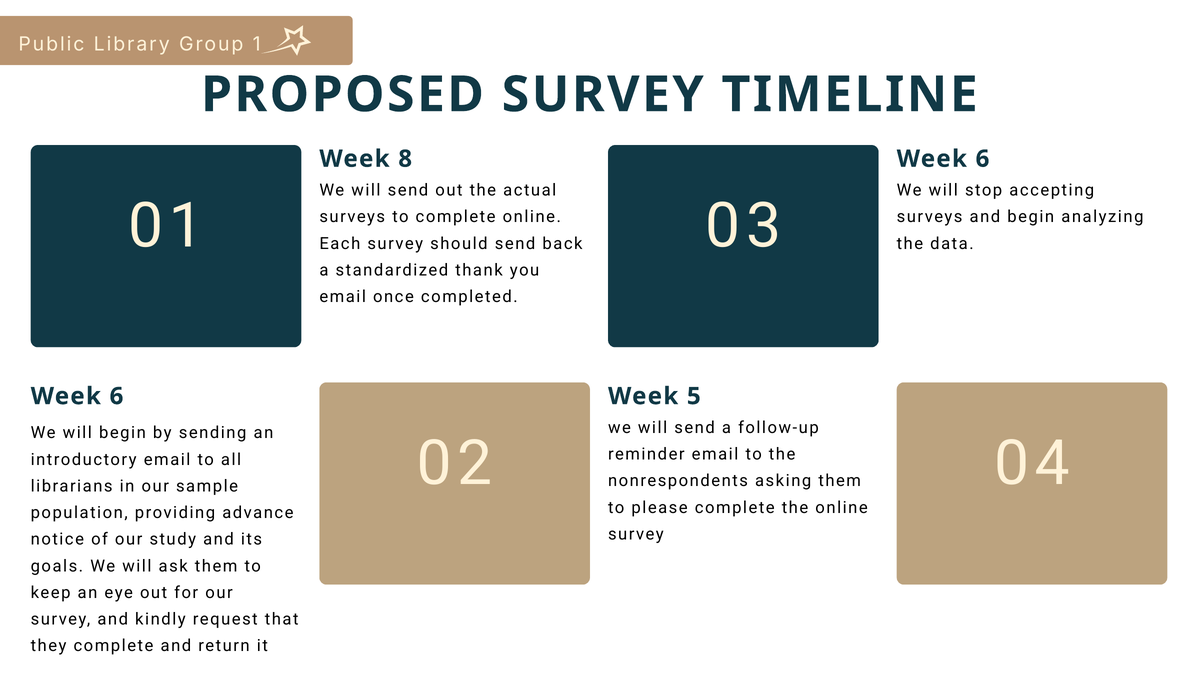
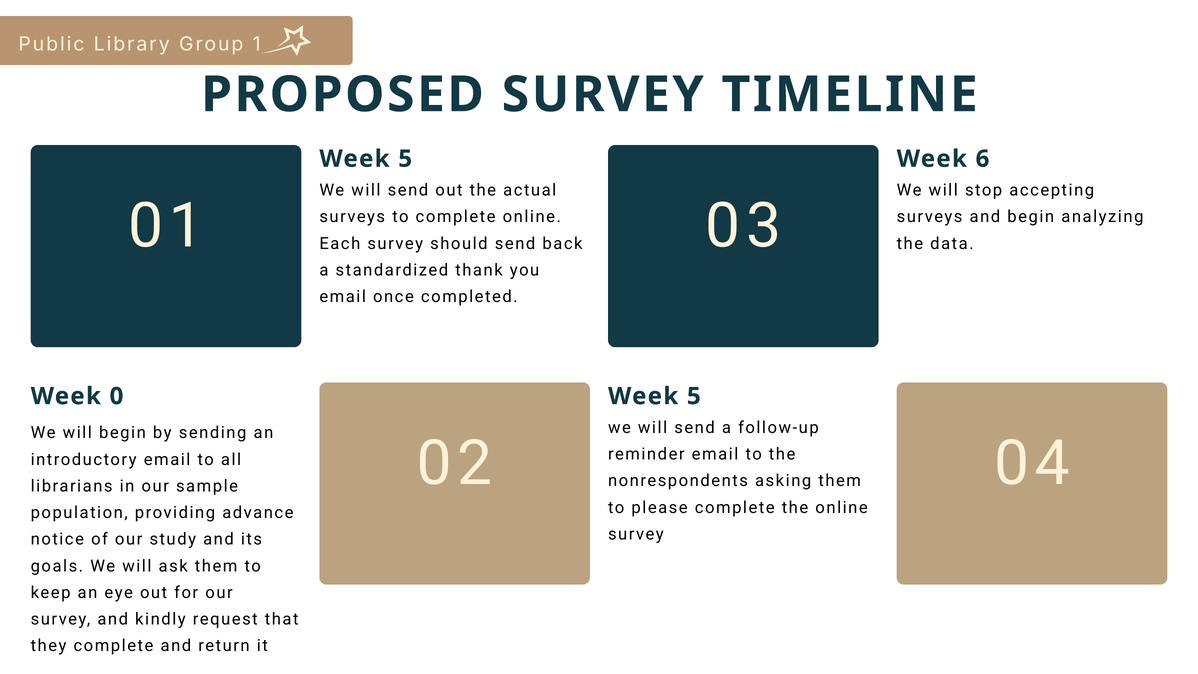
8: 8 -> 5 (405, 159)
6: 6 -> 0 (116, 396)
